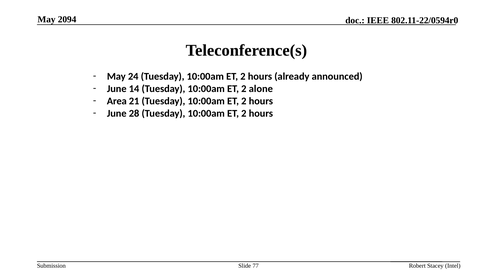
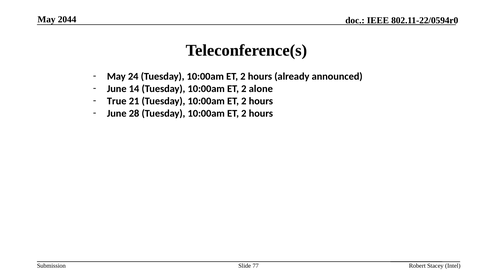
2094: 2094 -> 2044 (67, 20)
Area: Area -> True (117, 101)
